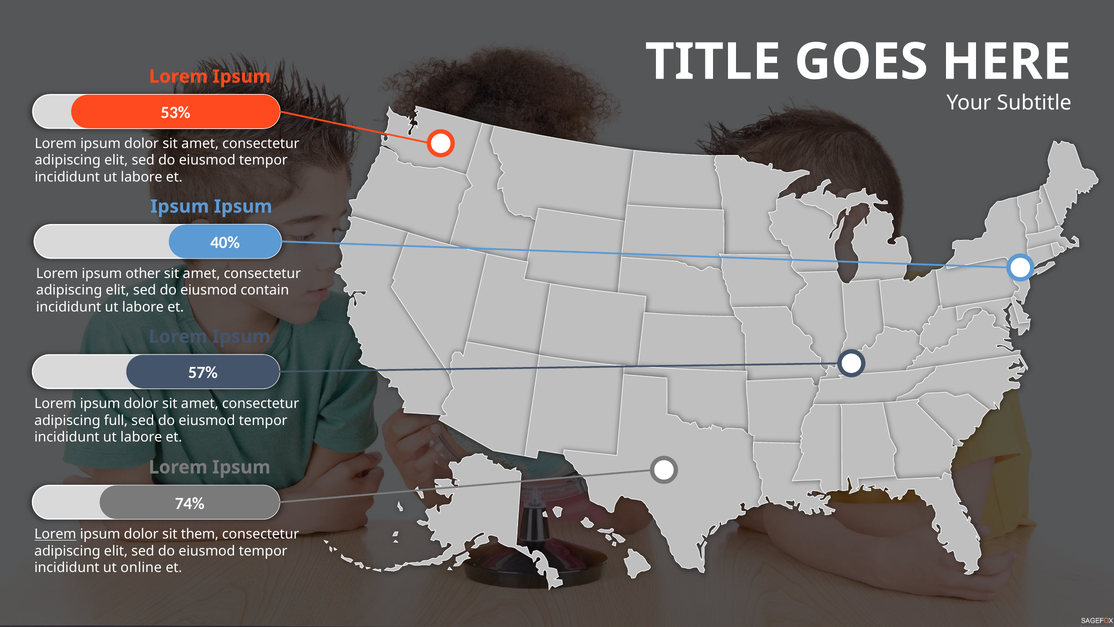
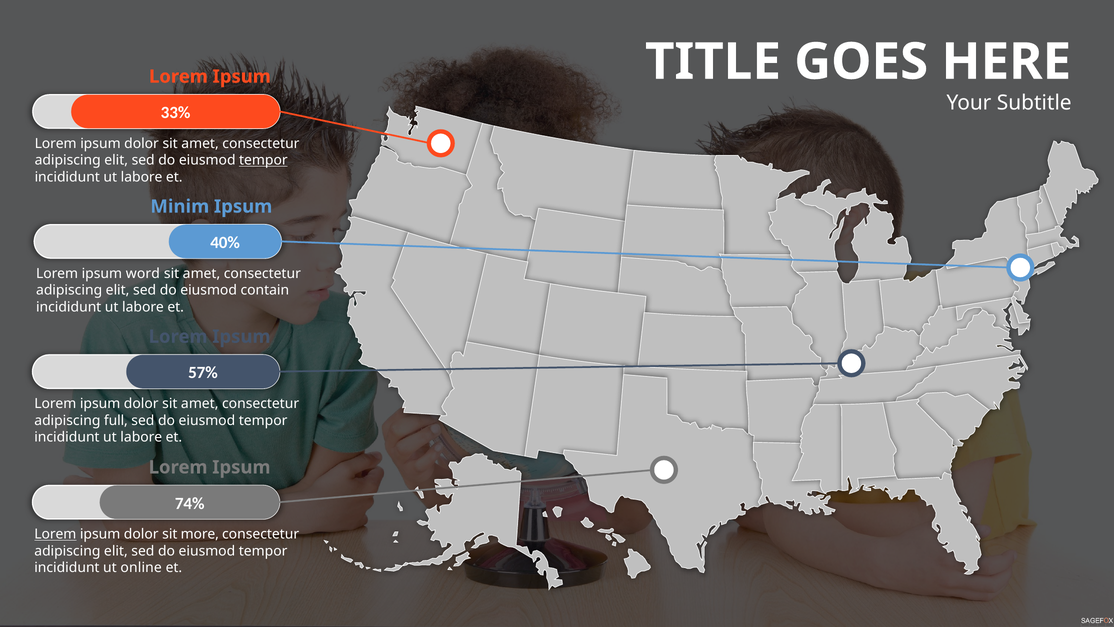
53%: 53% -> 33% (176, 113)
tempor underline: none -> present (263, 160)
Ipsum: Ipsum -> Minim (180, 206)
other: other -> word (143, 273)
them: them -> more (200, 534)
